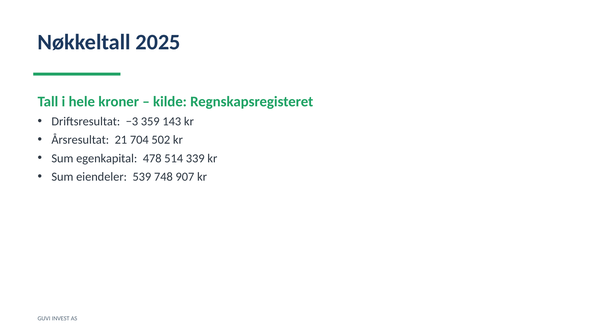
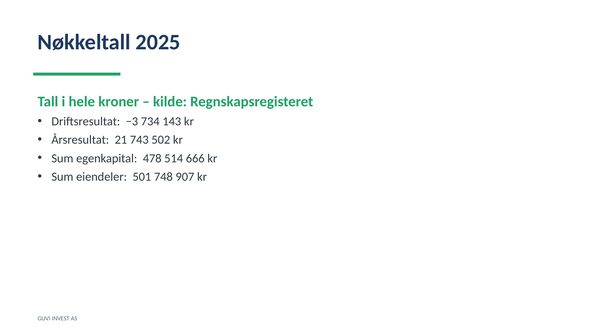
359: 359 -> 734 (150, 122)
704: 704 -> 743 (139, 140)
339: 339 -> 666 (195, 158)
539: 539 -> 501 (142, 177)
